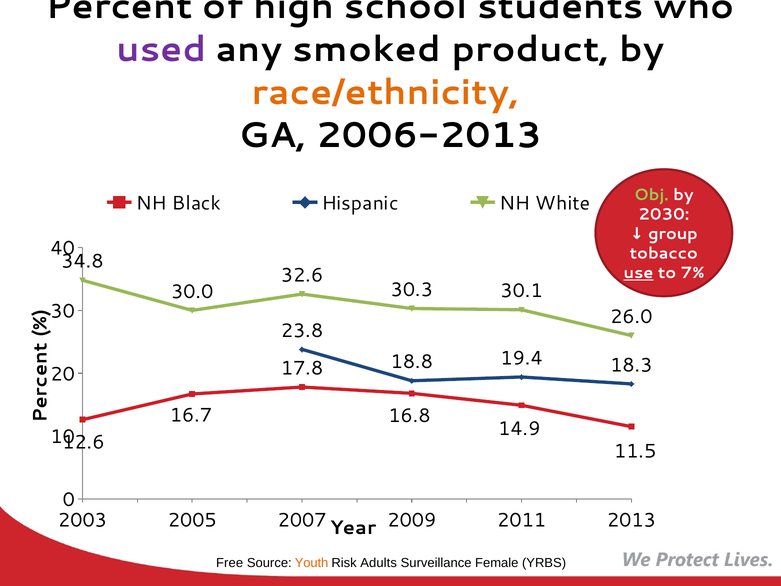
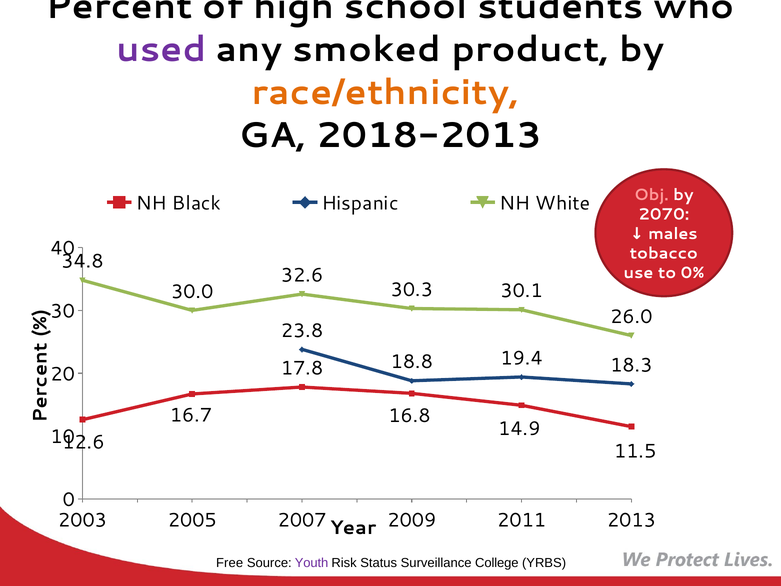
2006-2013: 2006-2013 -> 2018-2013 (429, 135)
Obj colour: light green -> pink (651, 195)
2030: 2030 -> 2070 (664, 214)
group: group -> males (673, 234)
use underline: present -> none (638, 273)
7%: 7% -> 0% (692, 273)
Youth colour: orange -> purple (312, 562)
Adults: Adults -> Status (379, 562)
Female: Female -> College (497, 562)
